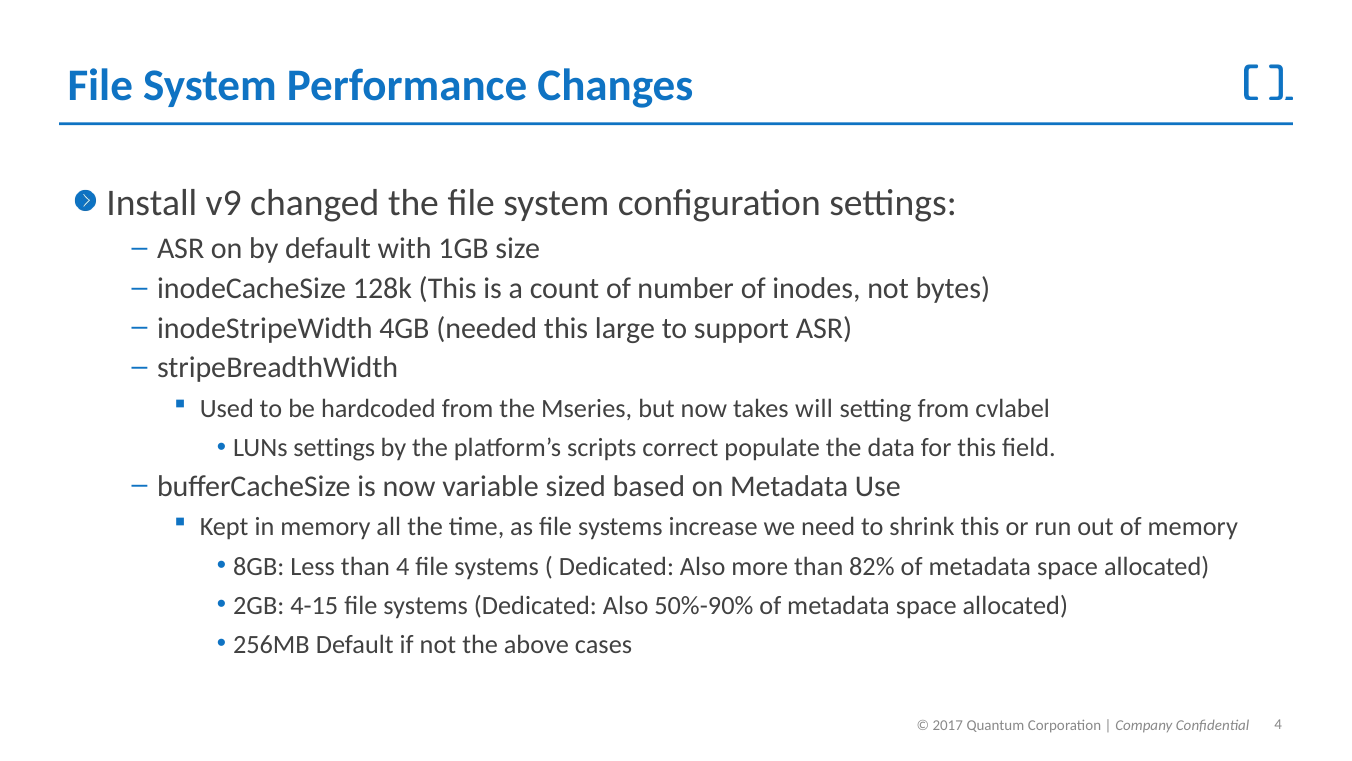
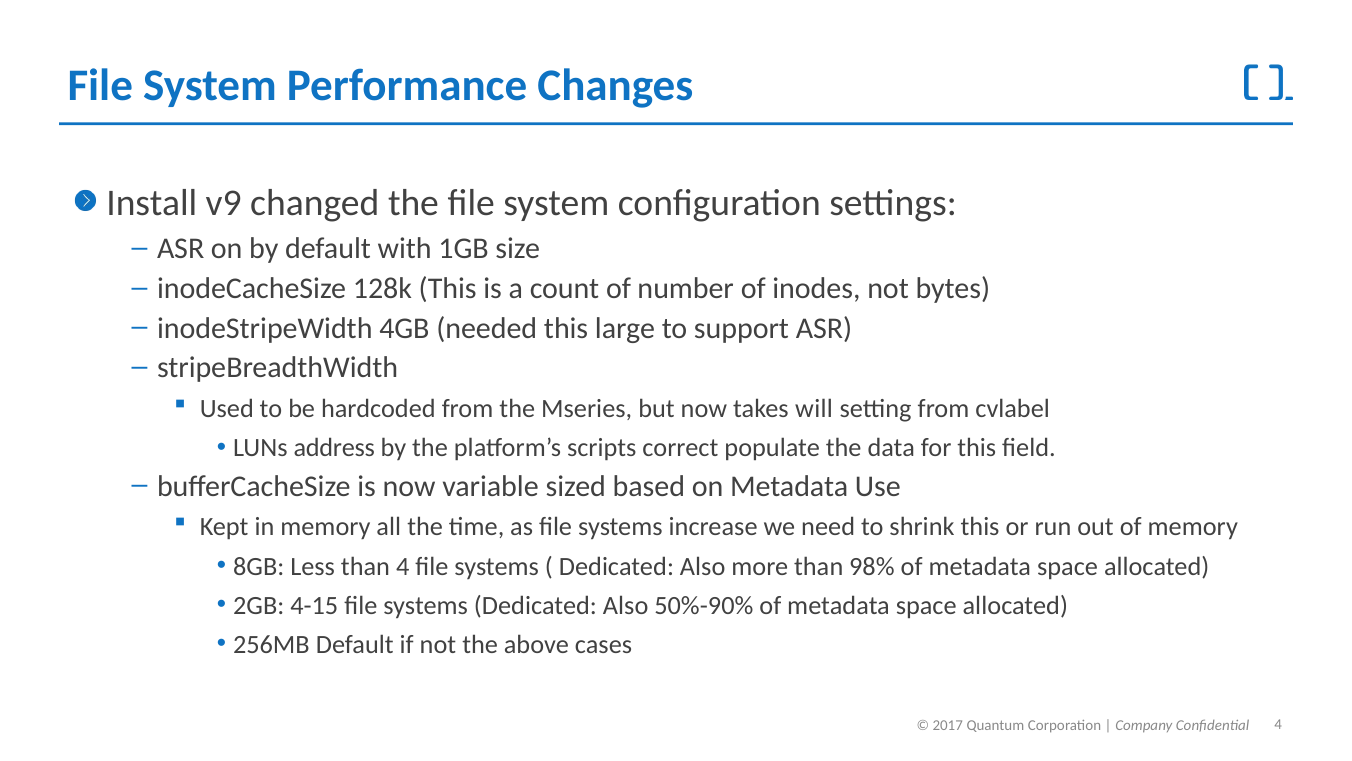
LUNs settings: settings -> address (334, 448)
82%: 82% -> 98% (872, 566)
